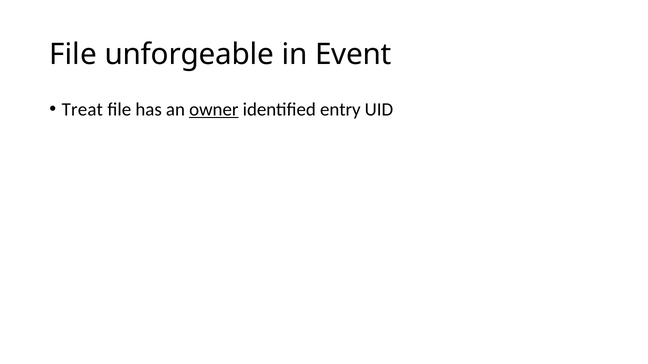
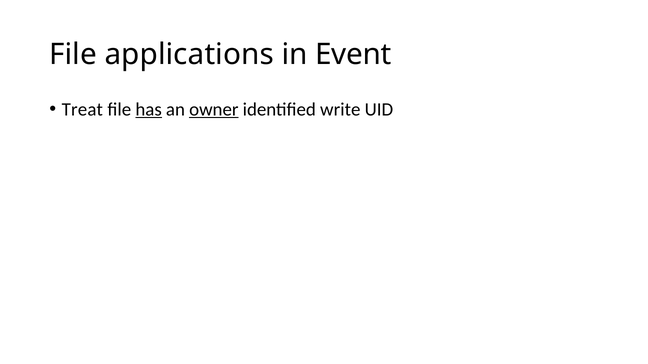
unforgeable: unforgeable -> applications (189, 54)
has underline: none -> present (149, 110)
entry: entry -> write (340, 110)
